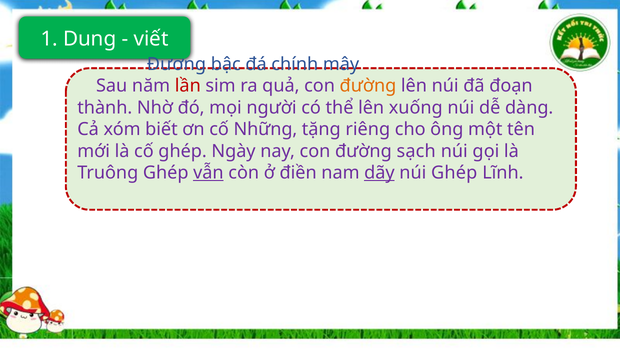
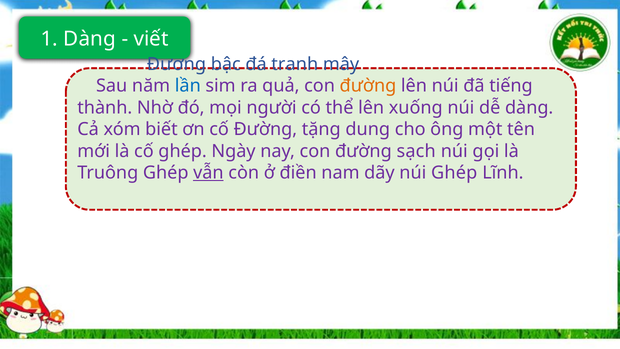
1 Dung: Dung -> Dàng (90, 39)
chính: chính -> tranh (295, 64)
lần colour: red -> blue (188, 86)
đoạn: đoạn -> tiếng (511, 86)
cố Những: Những -> Đường (265, 129)
riêng: riêng -> dung (368, 129)
dãy underline: present -> none (379, 173)
